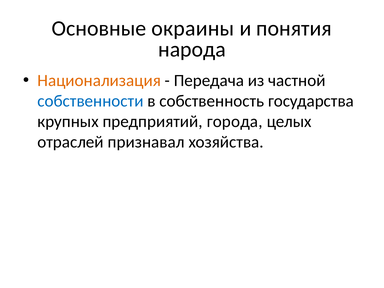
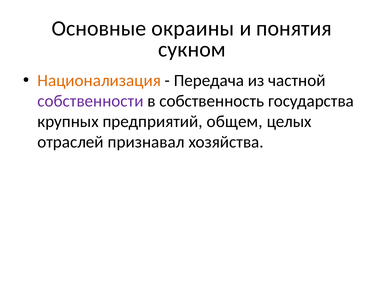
народа: народа -> сукном (192, 49)
собственности colour: blue -> purple (90, 101)
города: города -> общем (235, 122)
